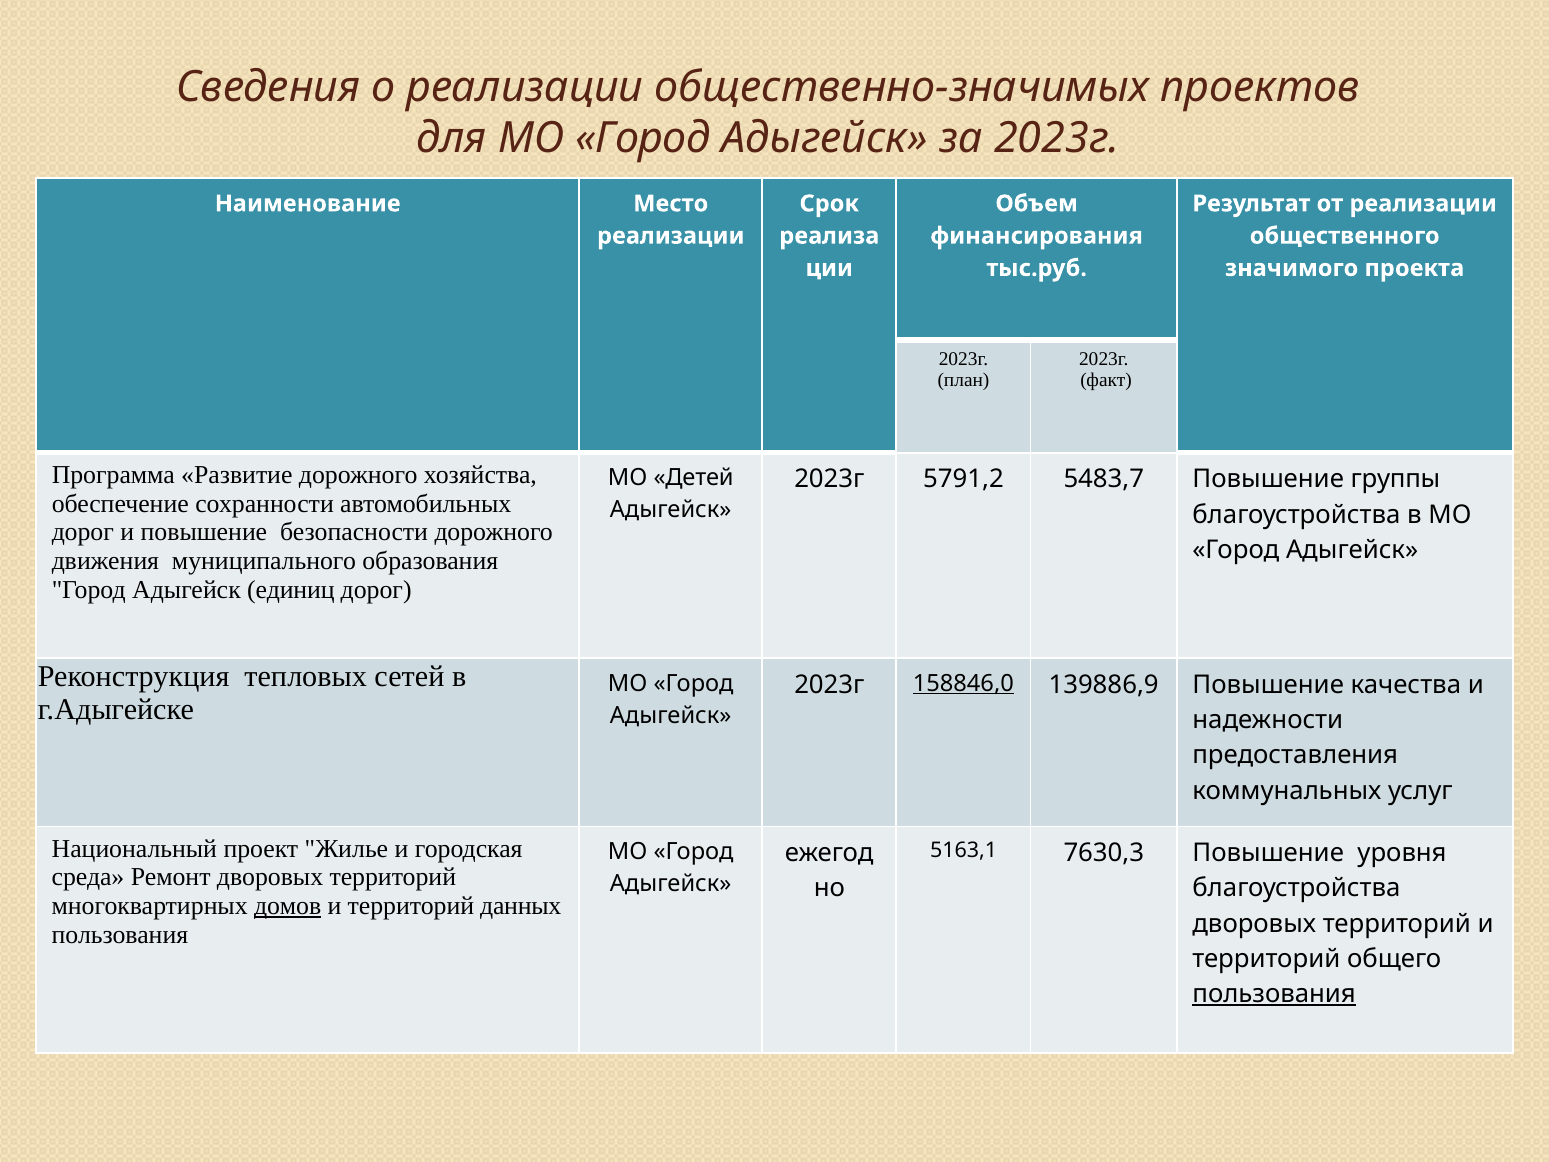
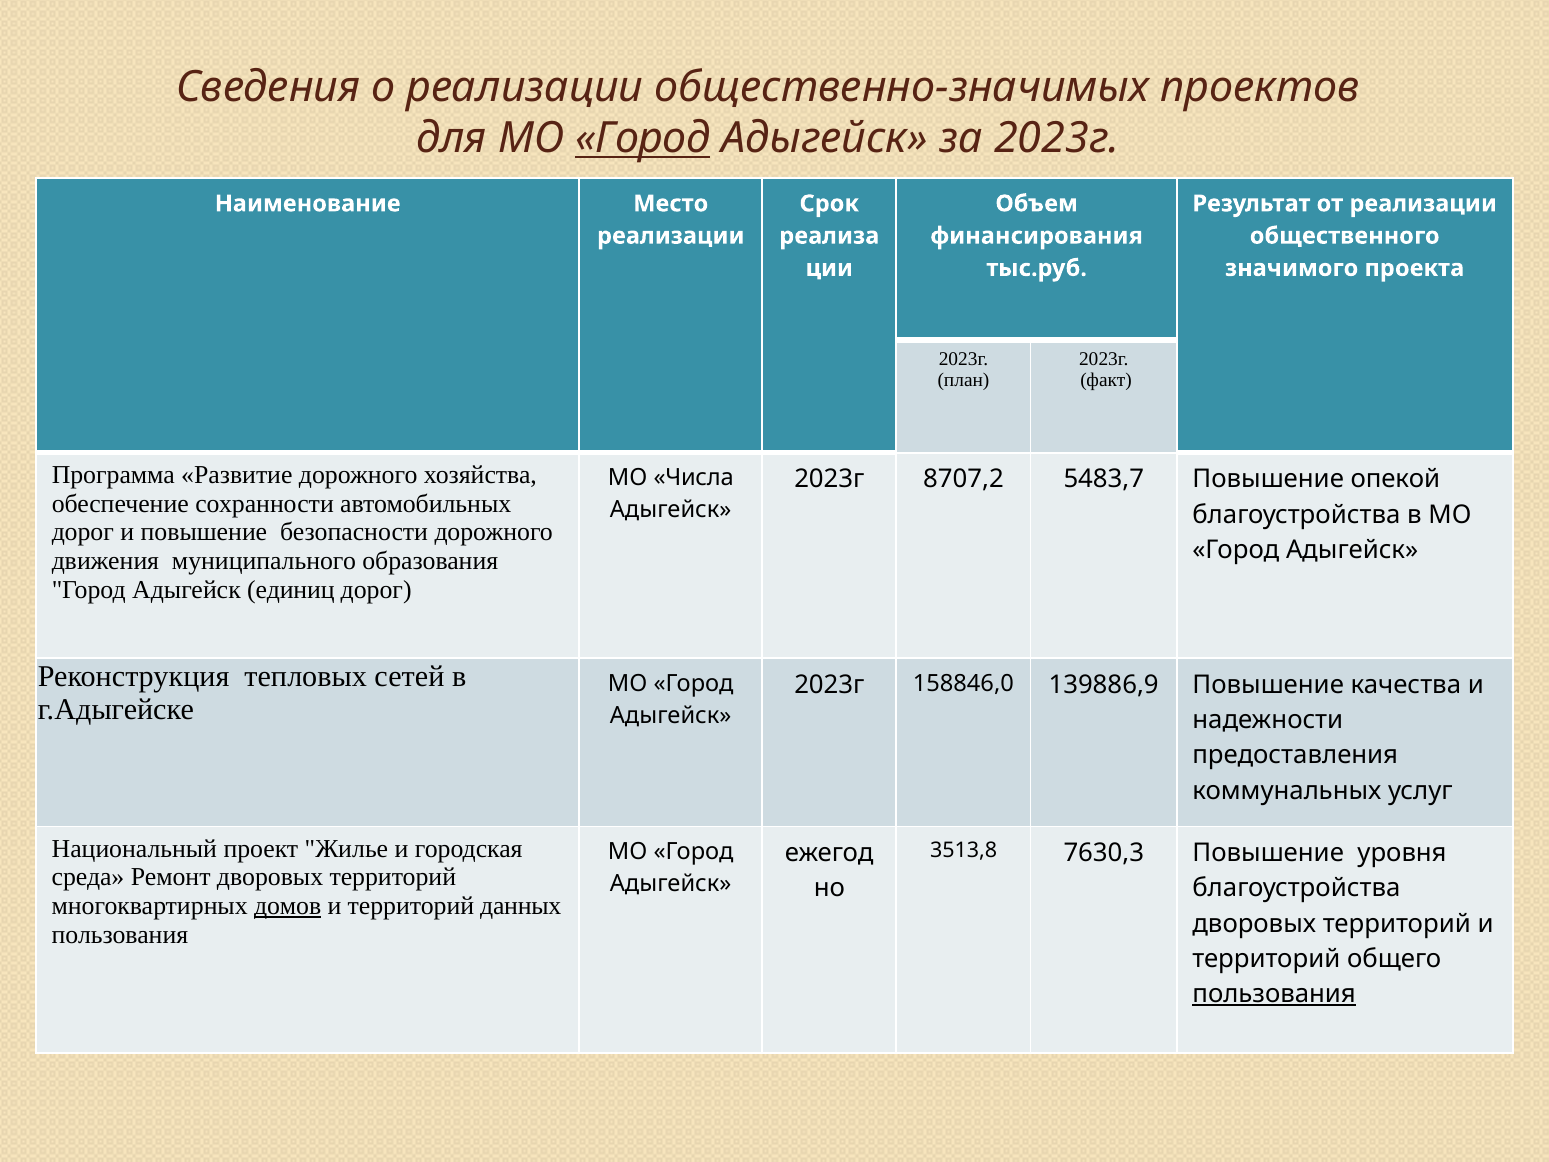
Город underline: none -> present (643, 139)
Детей: Детей -> Числа (694, 478)
5791,2: 5791,2 -> 8707,2 (964, 479)
группы: группы -> опекой (1395, 479)
158846,0 underline: present -> none (963, 683)
5163,1: 5163,1 -> 3513,8 (964, 850)
